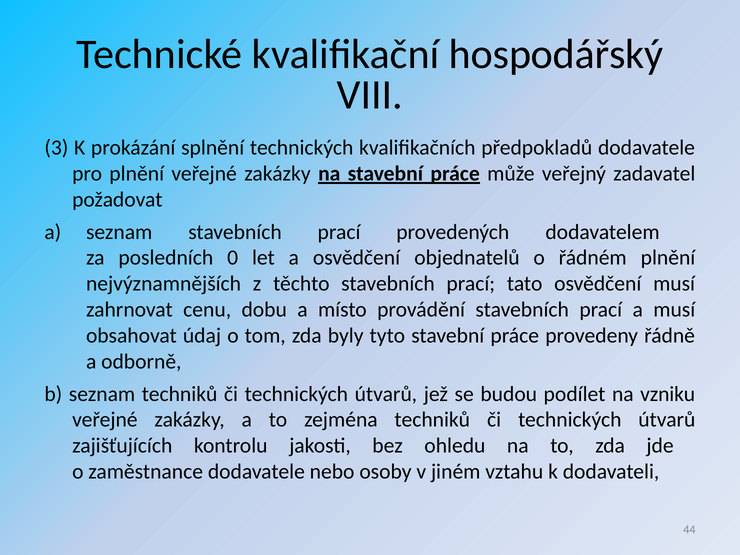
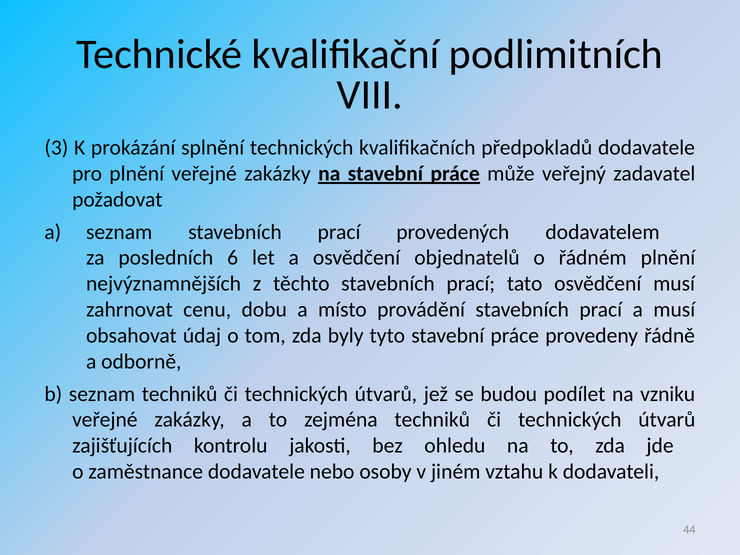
hospodářský: hospodářský -> podlimitních (556, 55)
0: 0 -> 6 (233, 258)
